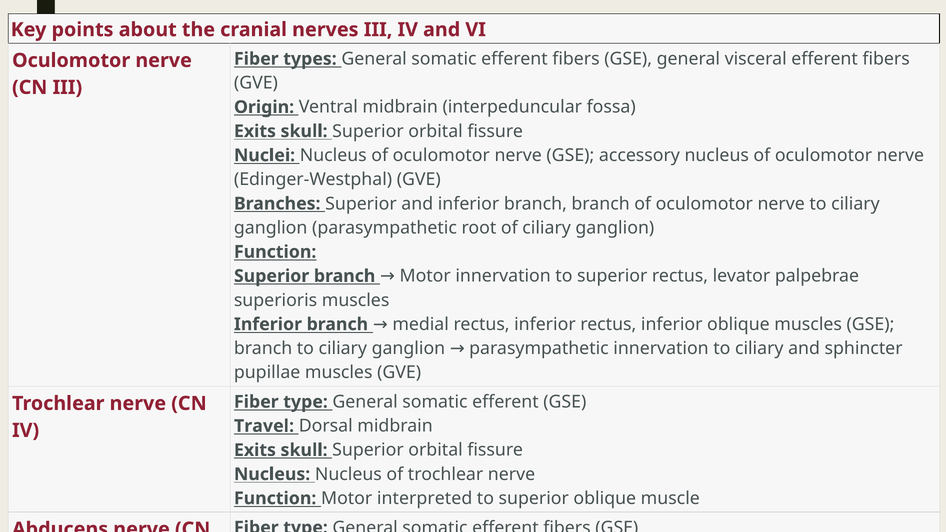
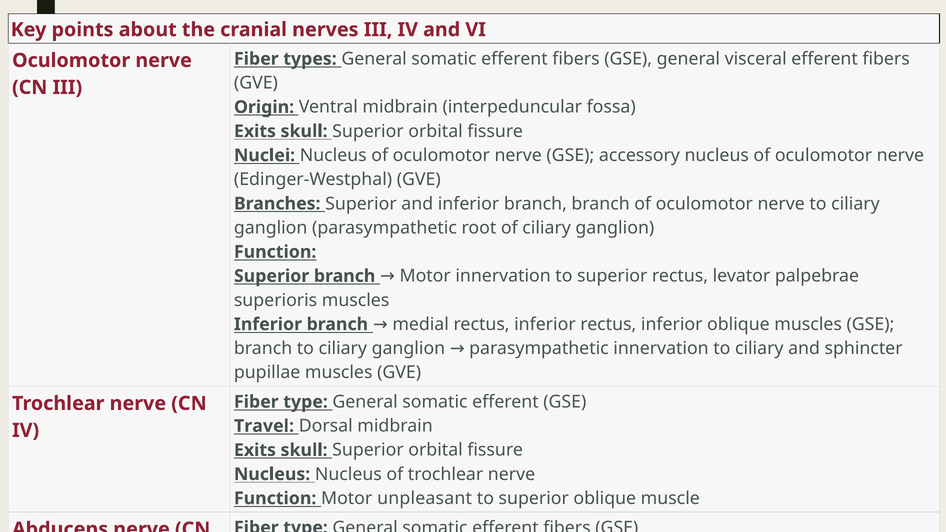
interpreted: interpreted -> unpleasant (425, 498)
